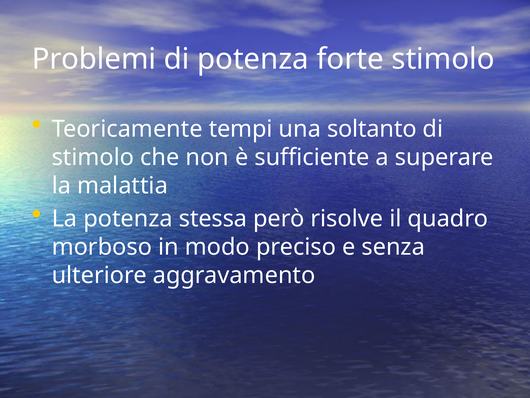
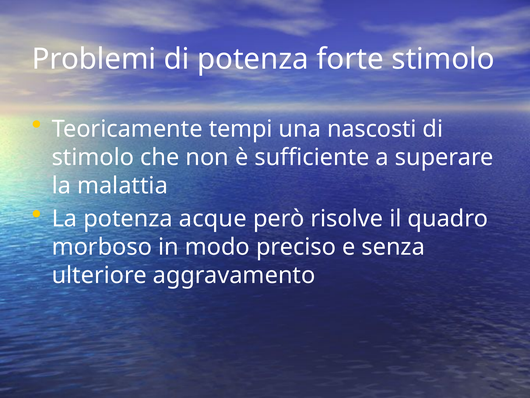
soltanto: soltanto -> nascosti (372, 129)
stessa: stessa -> acque (213, 218)
